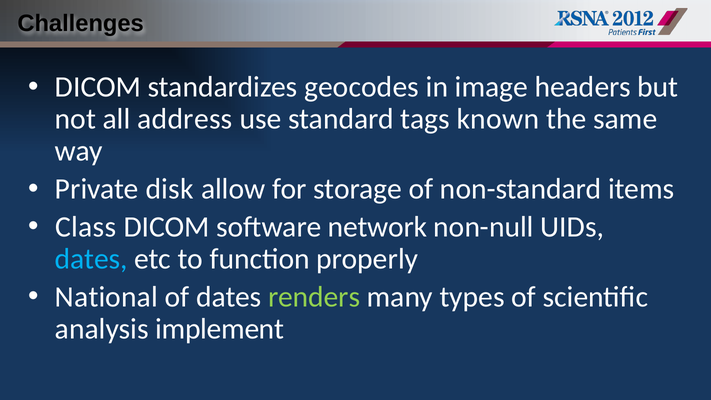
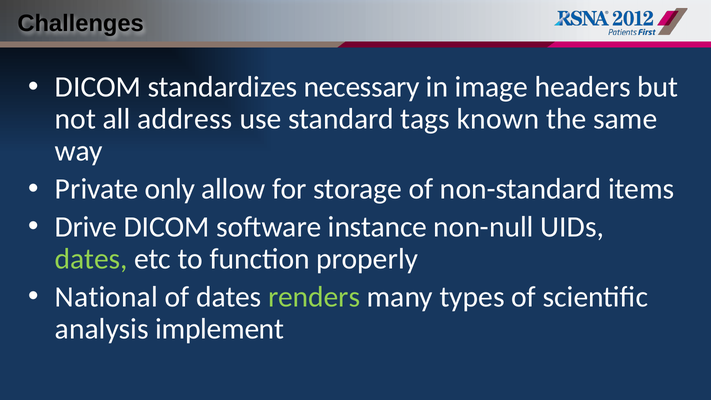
geocodes: geocodes -> necessary (362, 87)
disk: disk -> only (170, 189)
Class: Class -> Drive (86, 227)
network: network -> instance (378, 227)
dates colour: light blue -> light green (91, 259)
